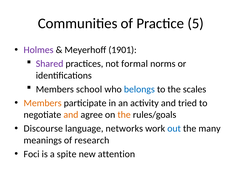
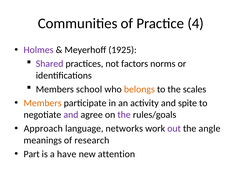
5: 5 -> 4 (196, 23)
1901: 1901 -> 1925 (123, 50)
formal: formal -> factors (135, 64)
belongs colour: blue -> orange (139, 89)
tried: tried -> spite (188, 103)
and colour: orange -> purple (71, 115)
the colour: orange -> purple (124, 115)
Discourse: Discourse -> Approach (43, 129)
out colour: blue -> purple (174, 129)
many: many -> angle (210, 129)
Foci: Foci -> Part (32, 154)
spite: spite -> have (67, 154)
